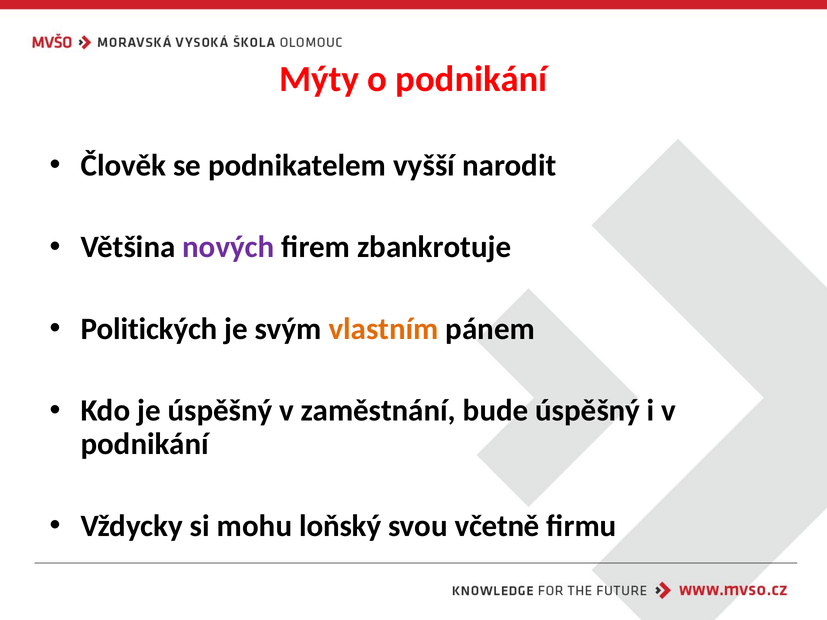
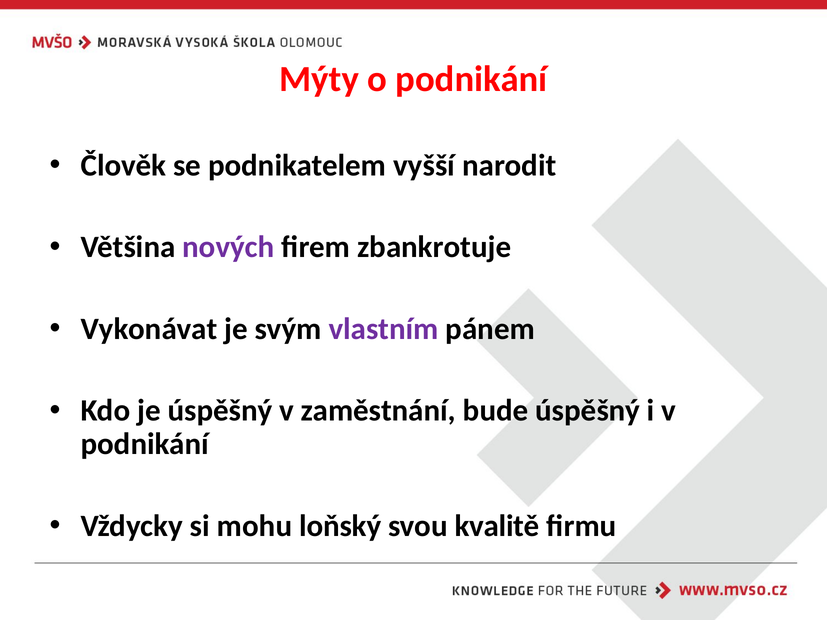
Politických: Politických -> Vykonávat (149, 329)
vlastním colour: orange -> purple (383, 329)
včetně: včetně -> kvalitě (497, 526)
